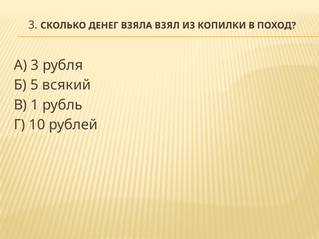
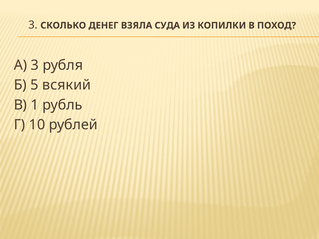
ВЗЯЛ: ВЗЯЛ -> СУДА (167, 26)
